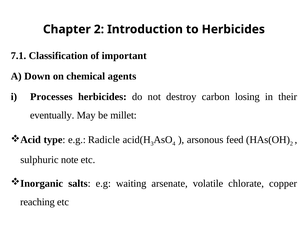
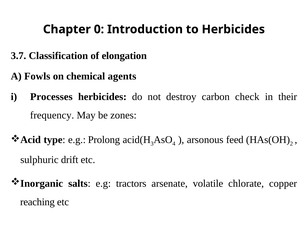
Chapter 2: 2 -> 0 (99, 29)
7.1: 7.1 -> 3.7 (18, 56)
important: important -> elongation (124, 56)
Down: Down -> Fowls (37, 76)
losing: losing -> check (247, 97)
eventually: eventually -> frequency (52, 115)
millet: millet -> zones (123, 115)
Radicle: Radicle -> Prolong (104, 140)
note: note -> drift (70, 160)
waiting: waiting -> tractors (131, 183)
